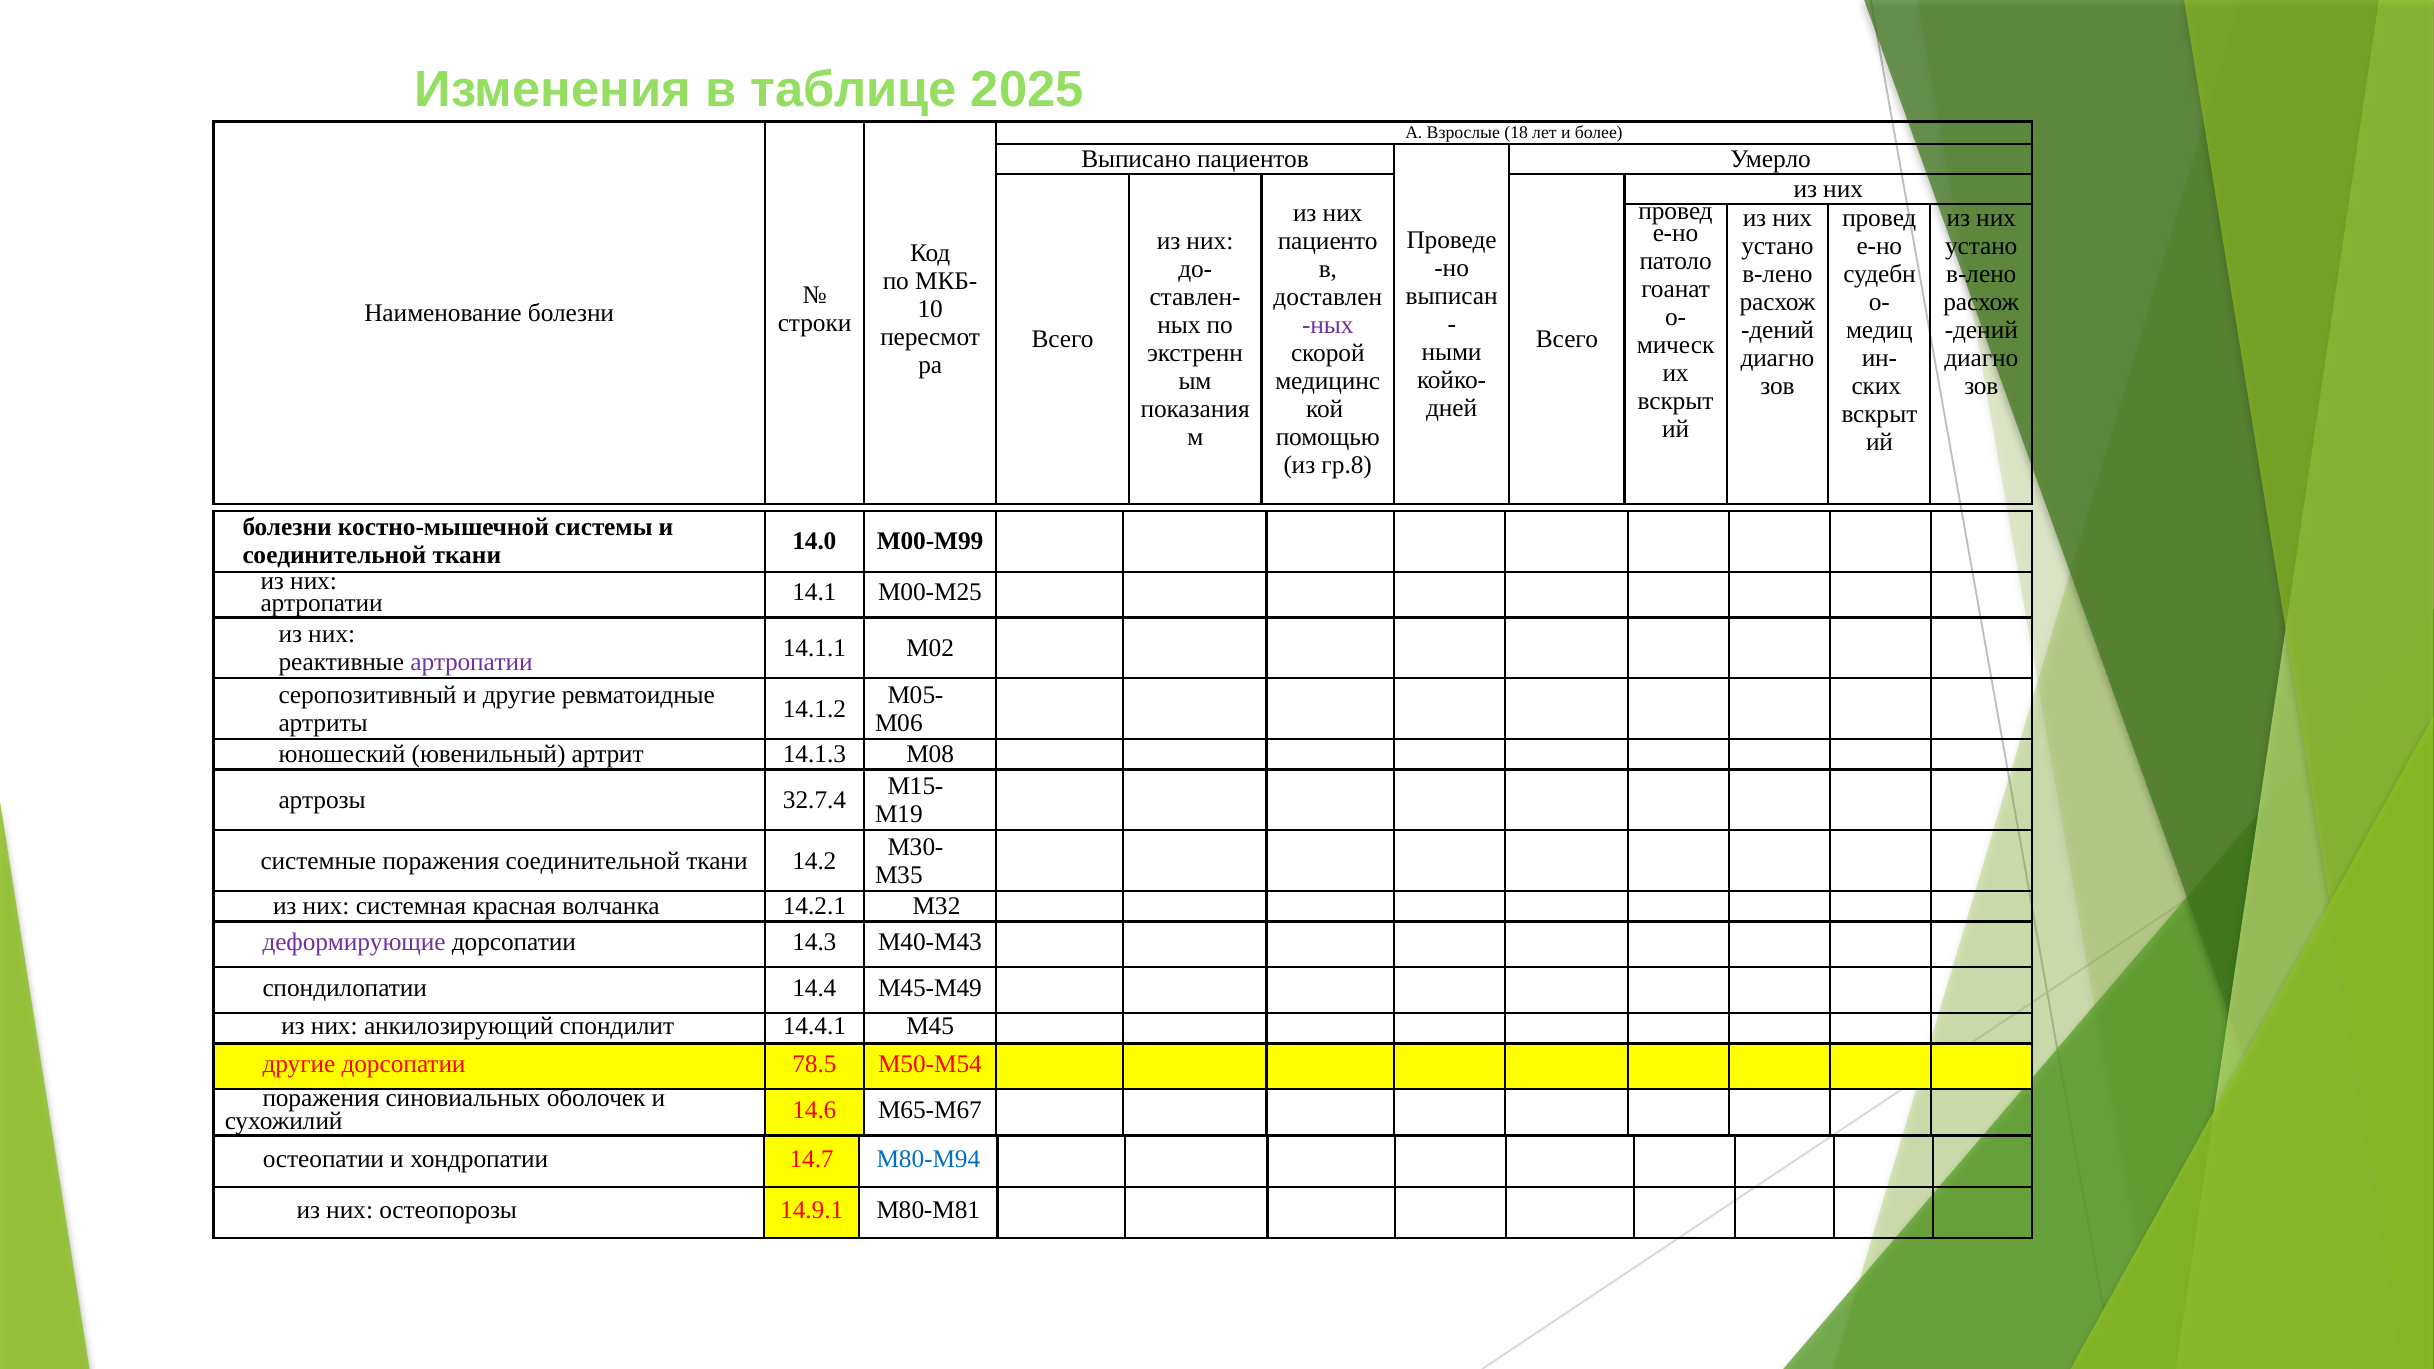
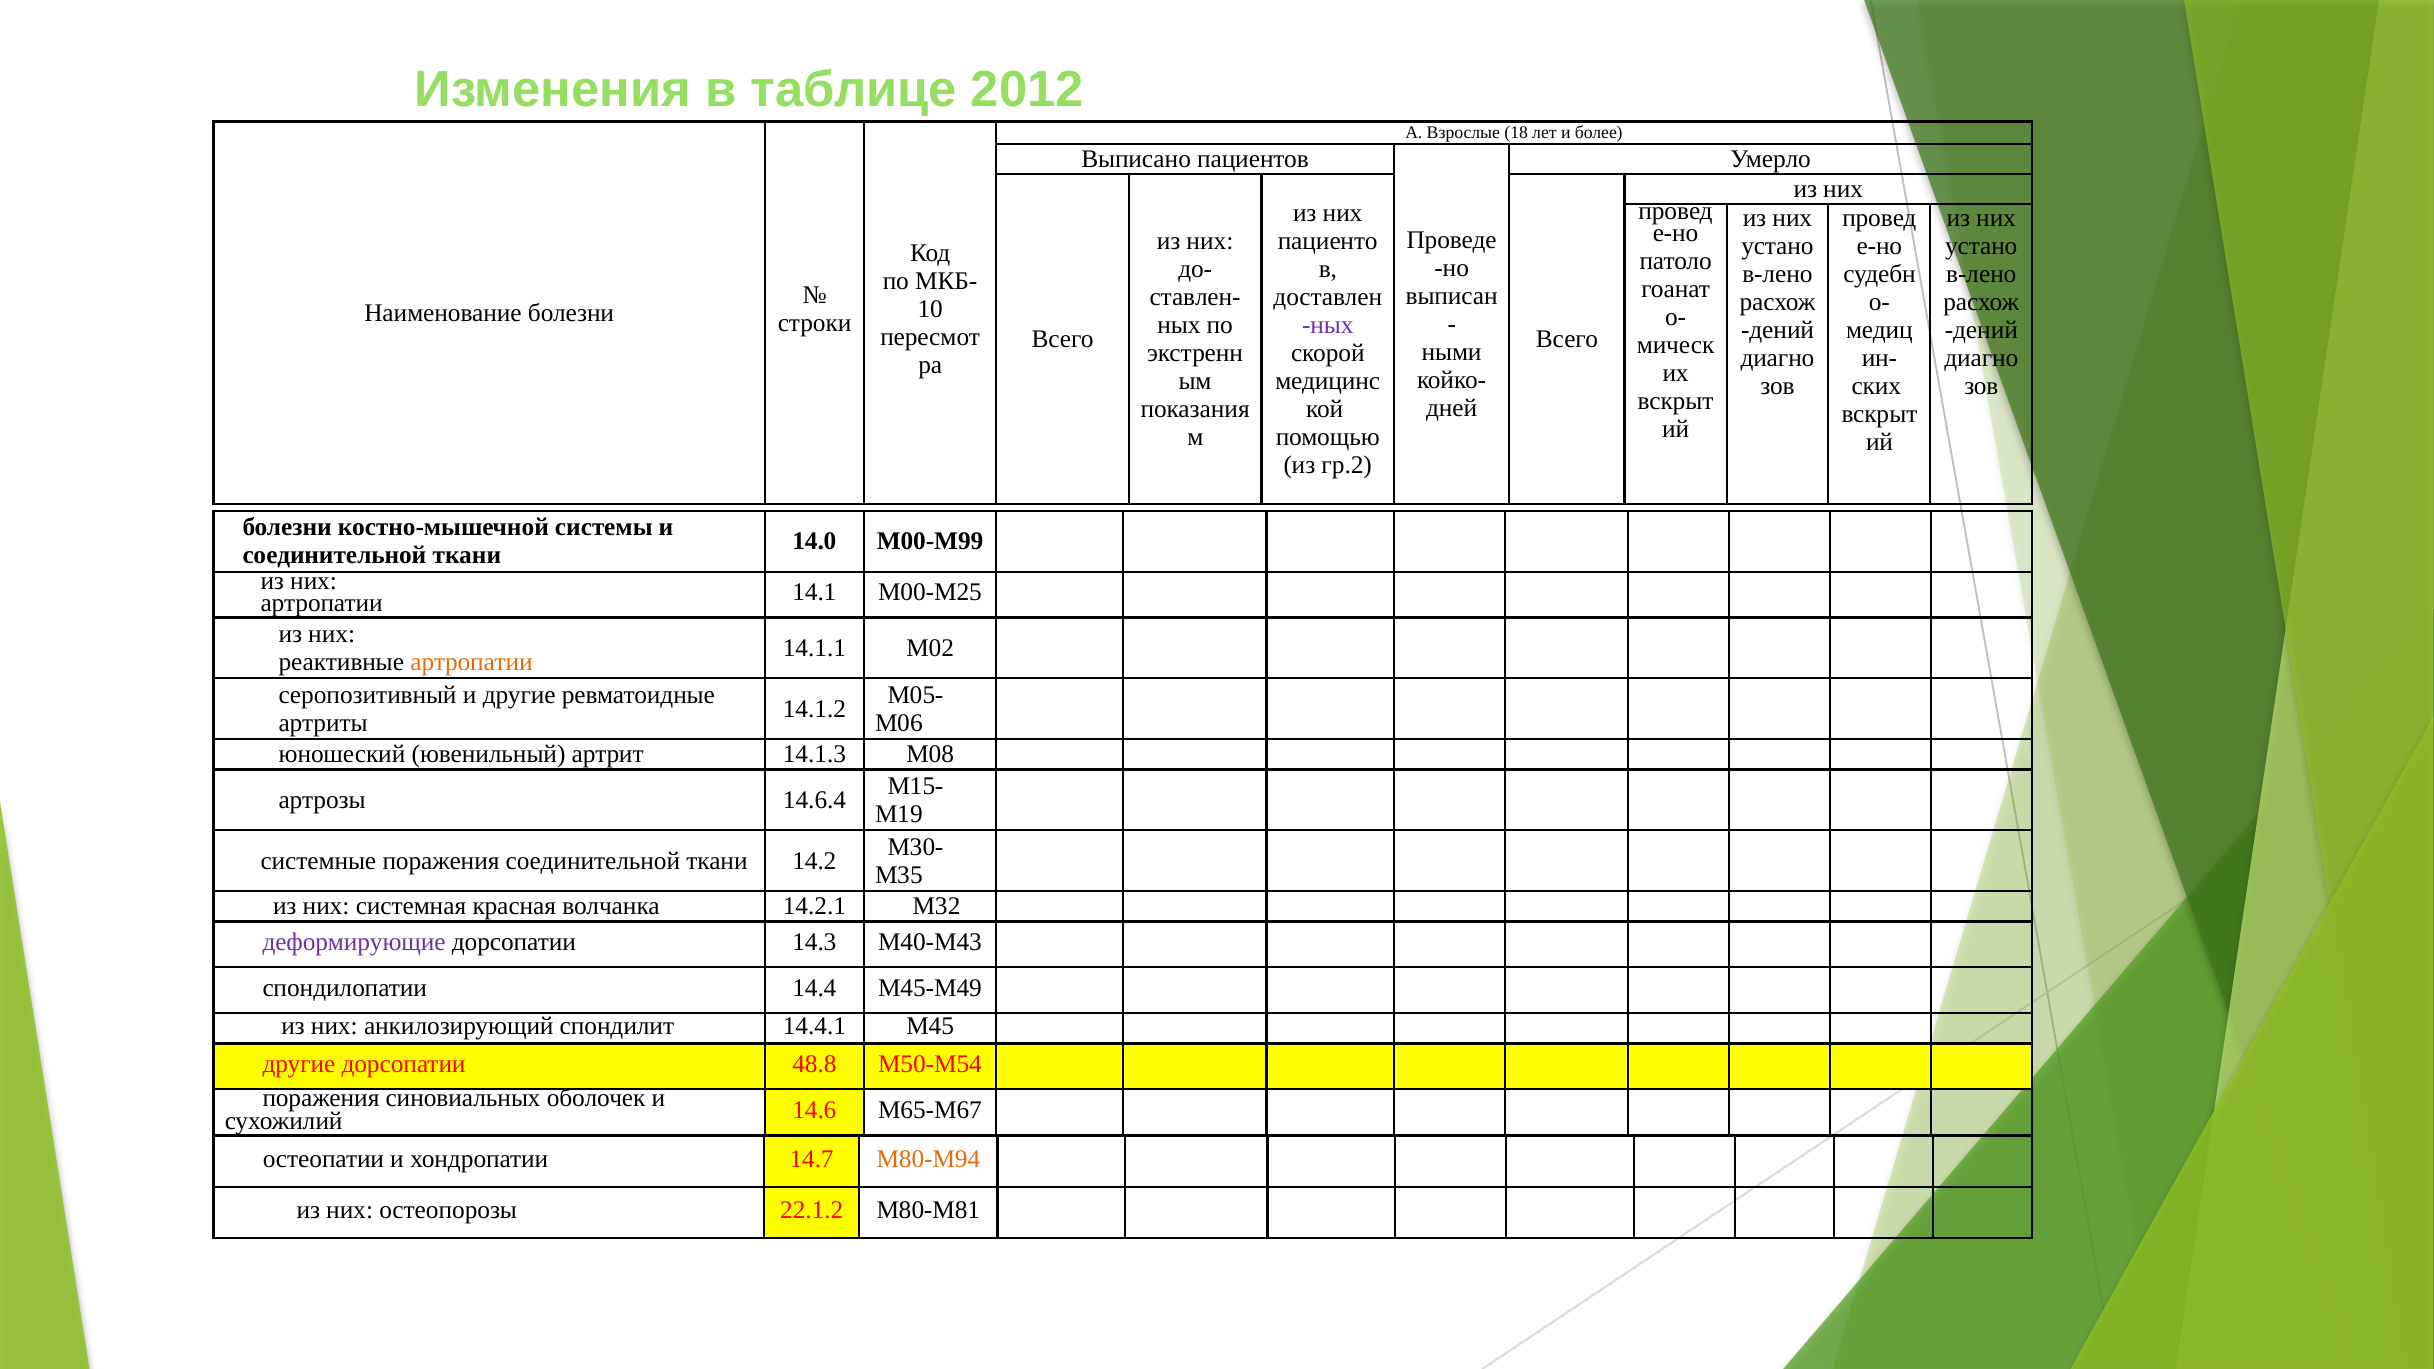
2025: 2025 -> 2012 (1027, 90)
гр.8: гр.8 -> гр.2 (1347, 465)
артропатии colour: purple -> orange (472, 662)
32.7.4: 32.7.4 -> 14.6.4 (815, 800)
78.5: 78.5 -> 48.8 (814, 1064)
M80-M94 colour: blue -> orange (928, 1159)
14.9.1: 14.9.1 -> 22.1.2 (812, 1210)
